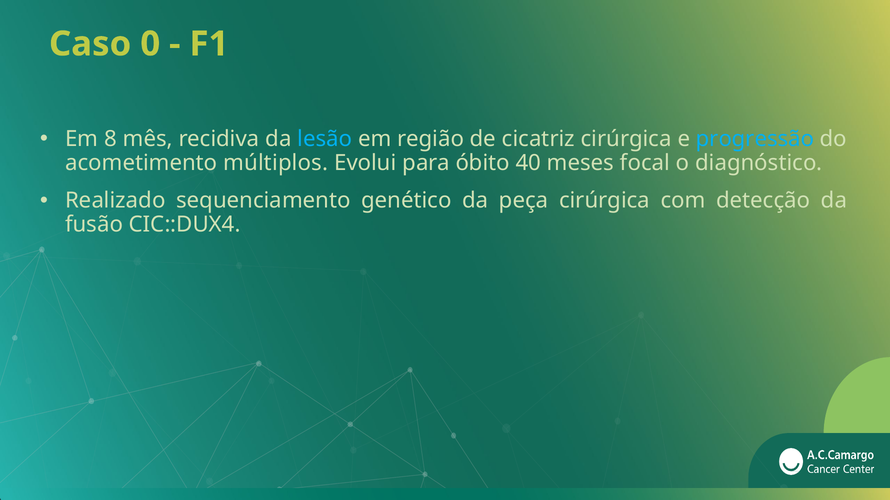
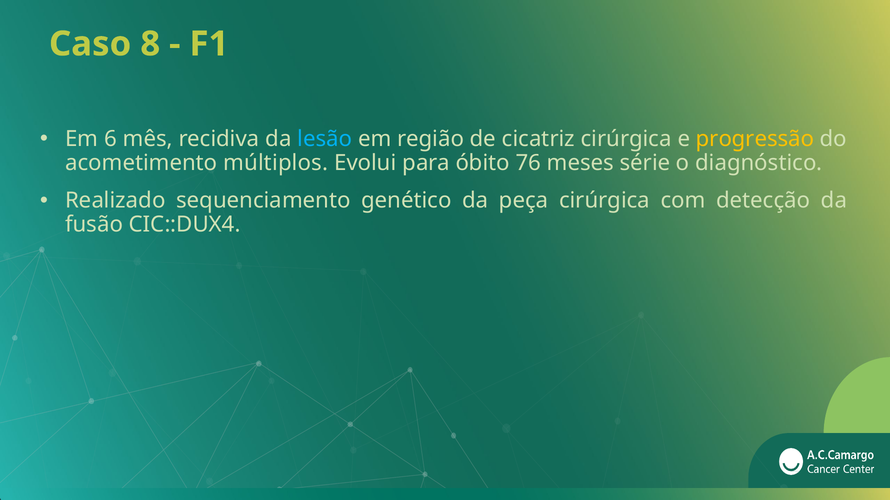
0: 0 -> 8 (150, 44)
8: 8 -> 6 (111, 139)
progressão colour: light blue -> yellow (755, 139)
40: 40 -> 76 (528, 163)
focal: focal -> série (645, 163)
